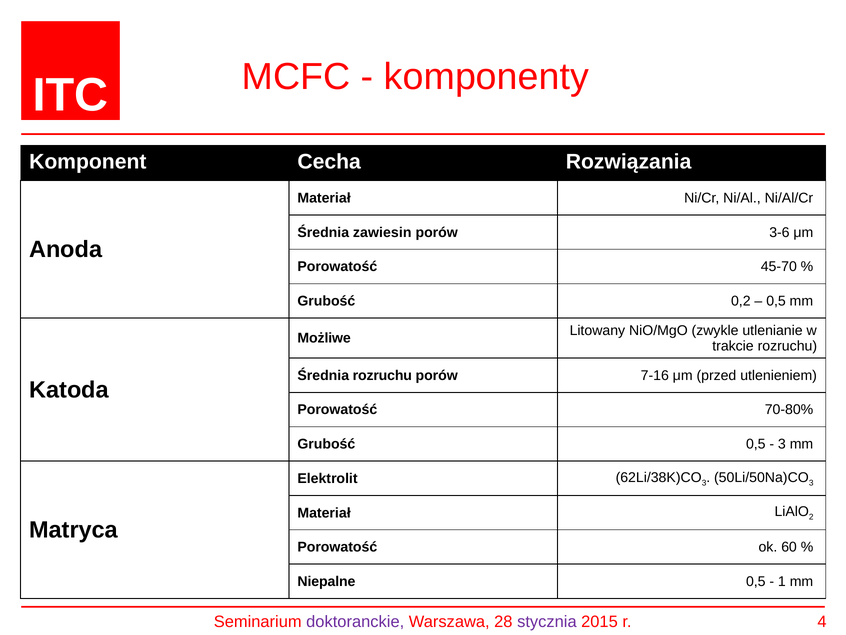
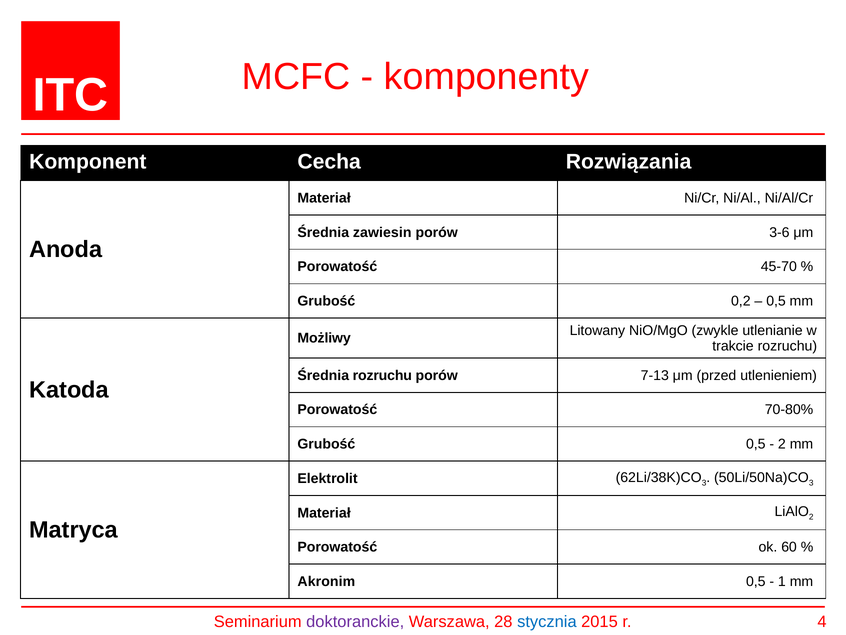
Możliwe: Możliwe -> Możliwy (324, 338)
7-16: 7-16 -> 7-13 (655, 375)
3: 3 -> 2 (782, 444)
Niepalne: Niepalne -> Akronim (326, 581)
stycznia colour: purple -> blue (547, 622)
